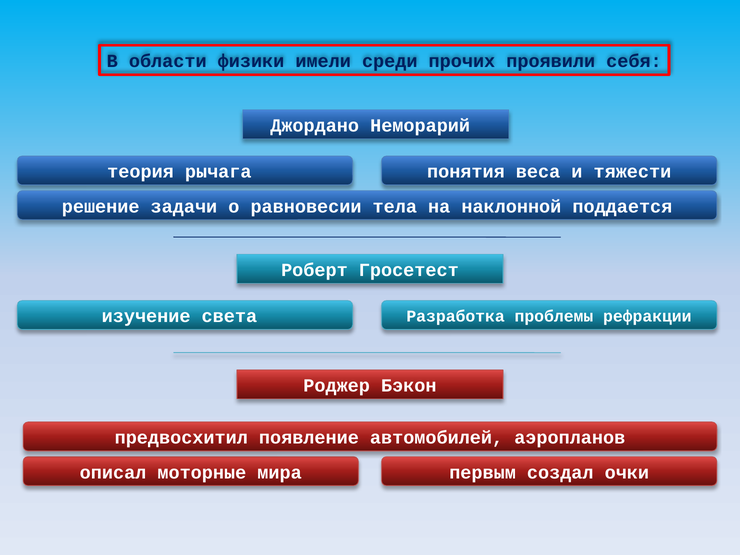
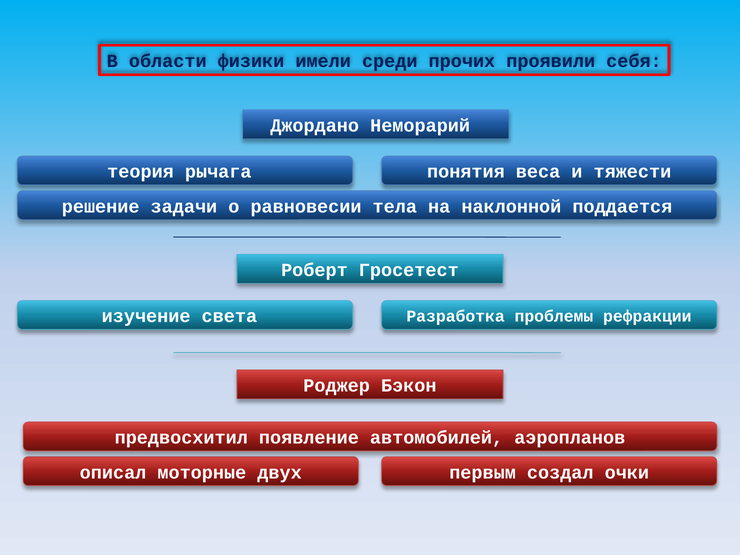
мира: мира -> двух (280, 472)
